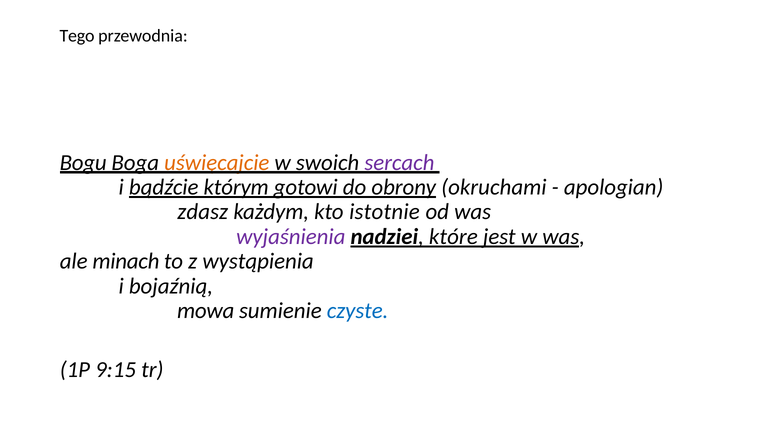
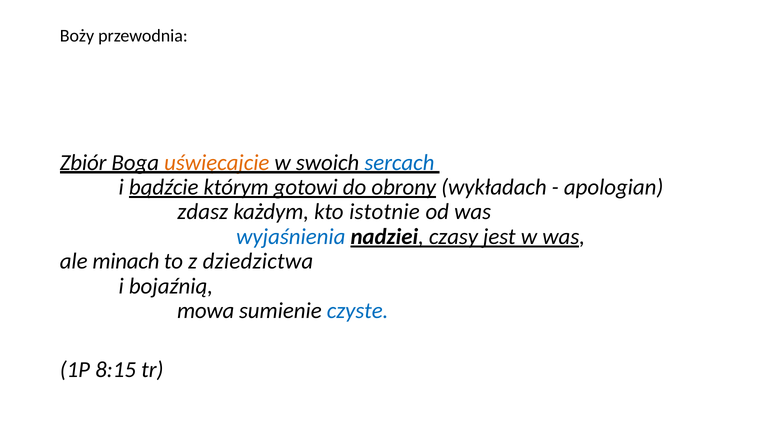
Tego: Tego -> Boży (77, 36)
Bogu: Bogu -> Zbiór (83, 162)
sercach colour: purple -> blue (399, 162)
okruchami: okruchami -> wykładach (494, 187)
wyjaśnienia colour: purple -> blue (291, 237)
które: które -> czasy (453, 237)
wystąpienia: wystąpienia -> dziedzictwa (258, 261)
9:15: 9:15 -> 8:15 (116, 370)
